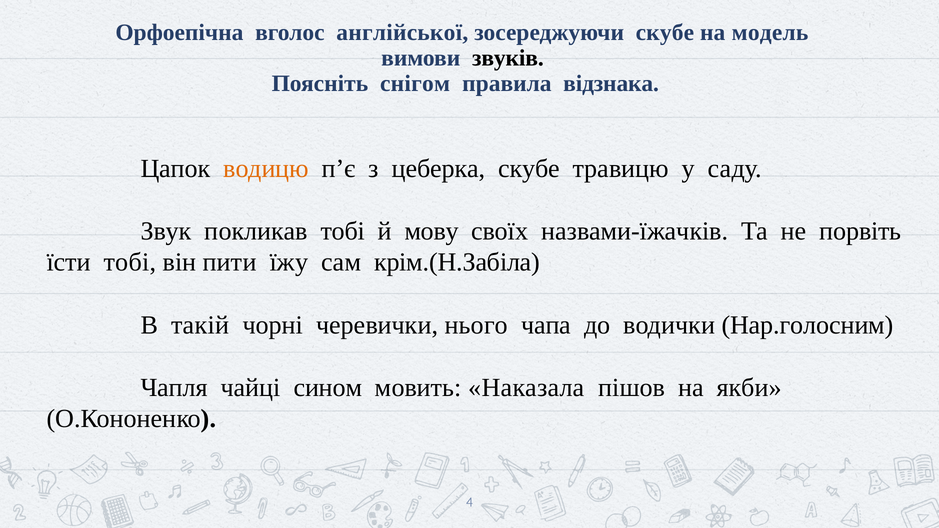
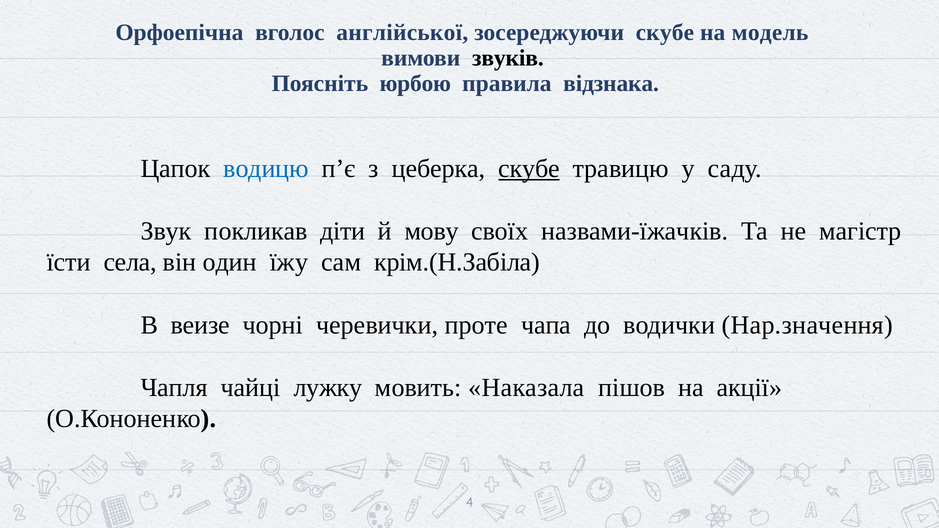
снігом: снігом -> юрбою (415, 83)
водицю colour: orange -> blue (266, 169)
скубе underline: none -> present (529, 169)
покликав тобі: тобі -> діти (343, 231)
порвіть: порвіть -> магістр (860, 231)
їсти тобі: тобі -> села (130, 262)
пити: пити -> один (230, 262)
такій: такій -> веизе (200, 325)
нього: нього -> проте (476, 325)
Нар.голосним: Нар.голосним -> Нар.значення (807, 325)
сином: сином -> лужку (328, 388)
якби: якби -> акції (749, 388)
